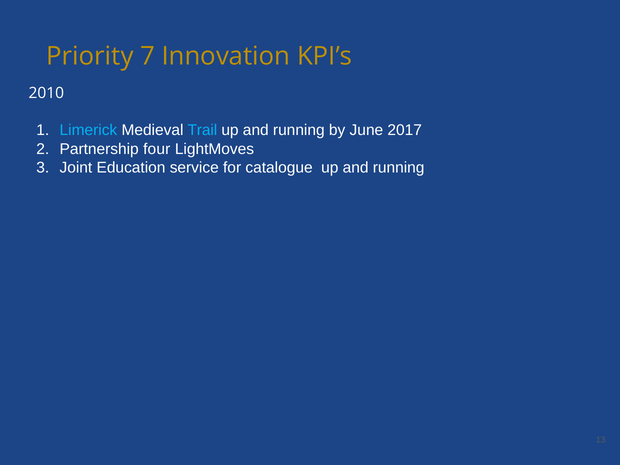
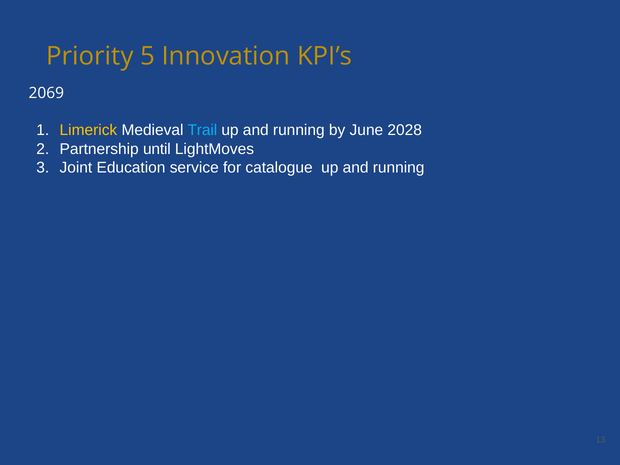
7: 7 -> 5 (148, 56)
2010: 2010 -> 2069 (46, 93)
Limerick colour: light blue -> yellow (88, 130)
2017: 2017 -> 2028 (405, 130)
four: four -> until (157, 149)
